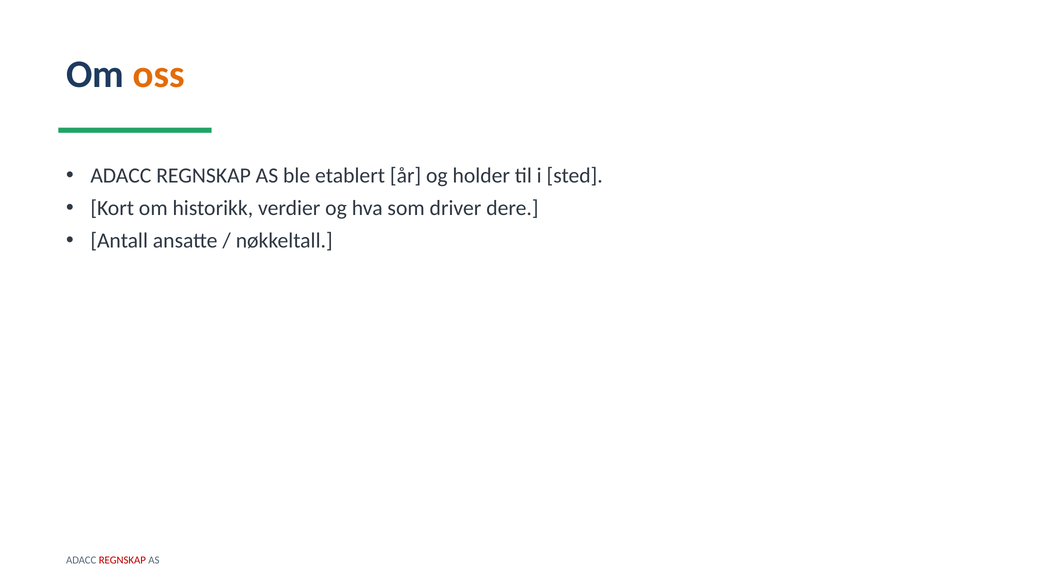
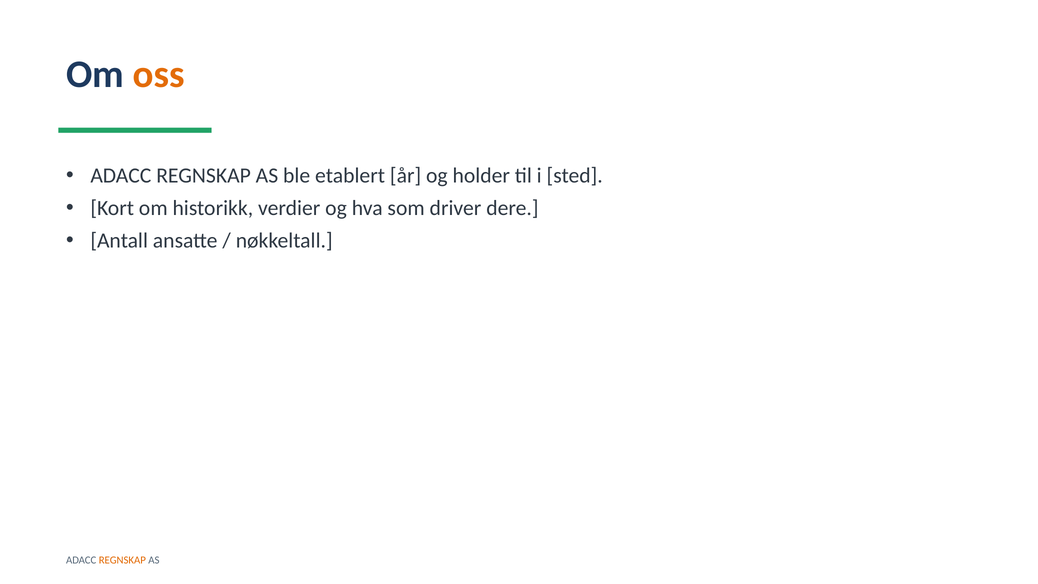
REGNSKAP colour: red -> orange (122, 560)
